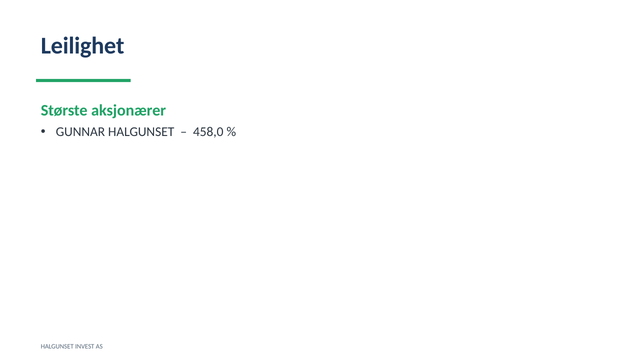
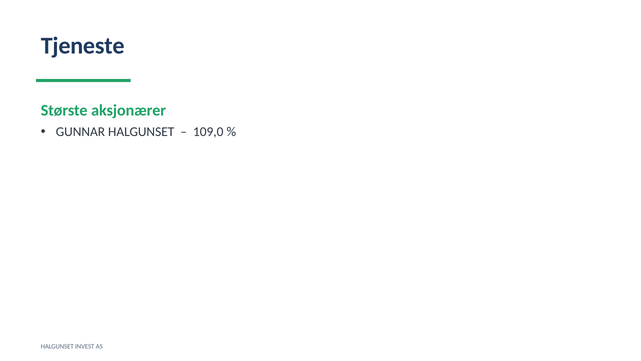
Leilighet: Leilighet -> Tjeneste (83, 46)
458,0: 458,0 -> 109,0 (208, 132)
